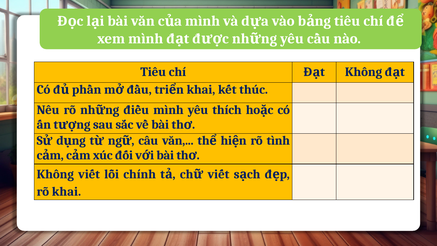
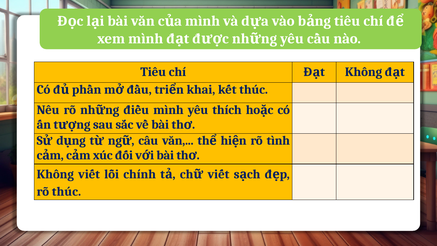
rõ khai: khai -> thúc (66, 192)
